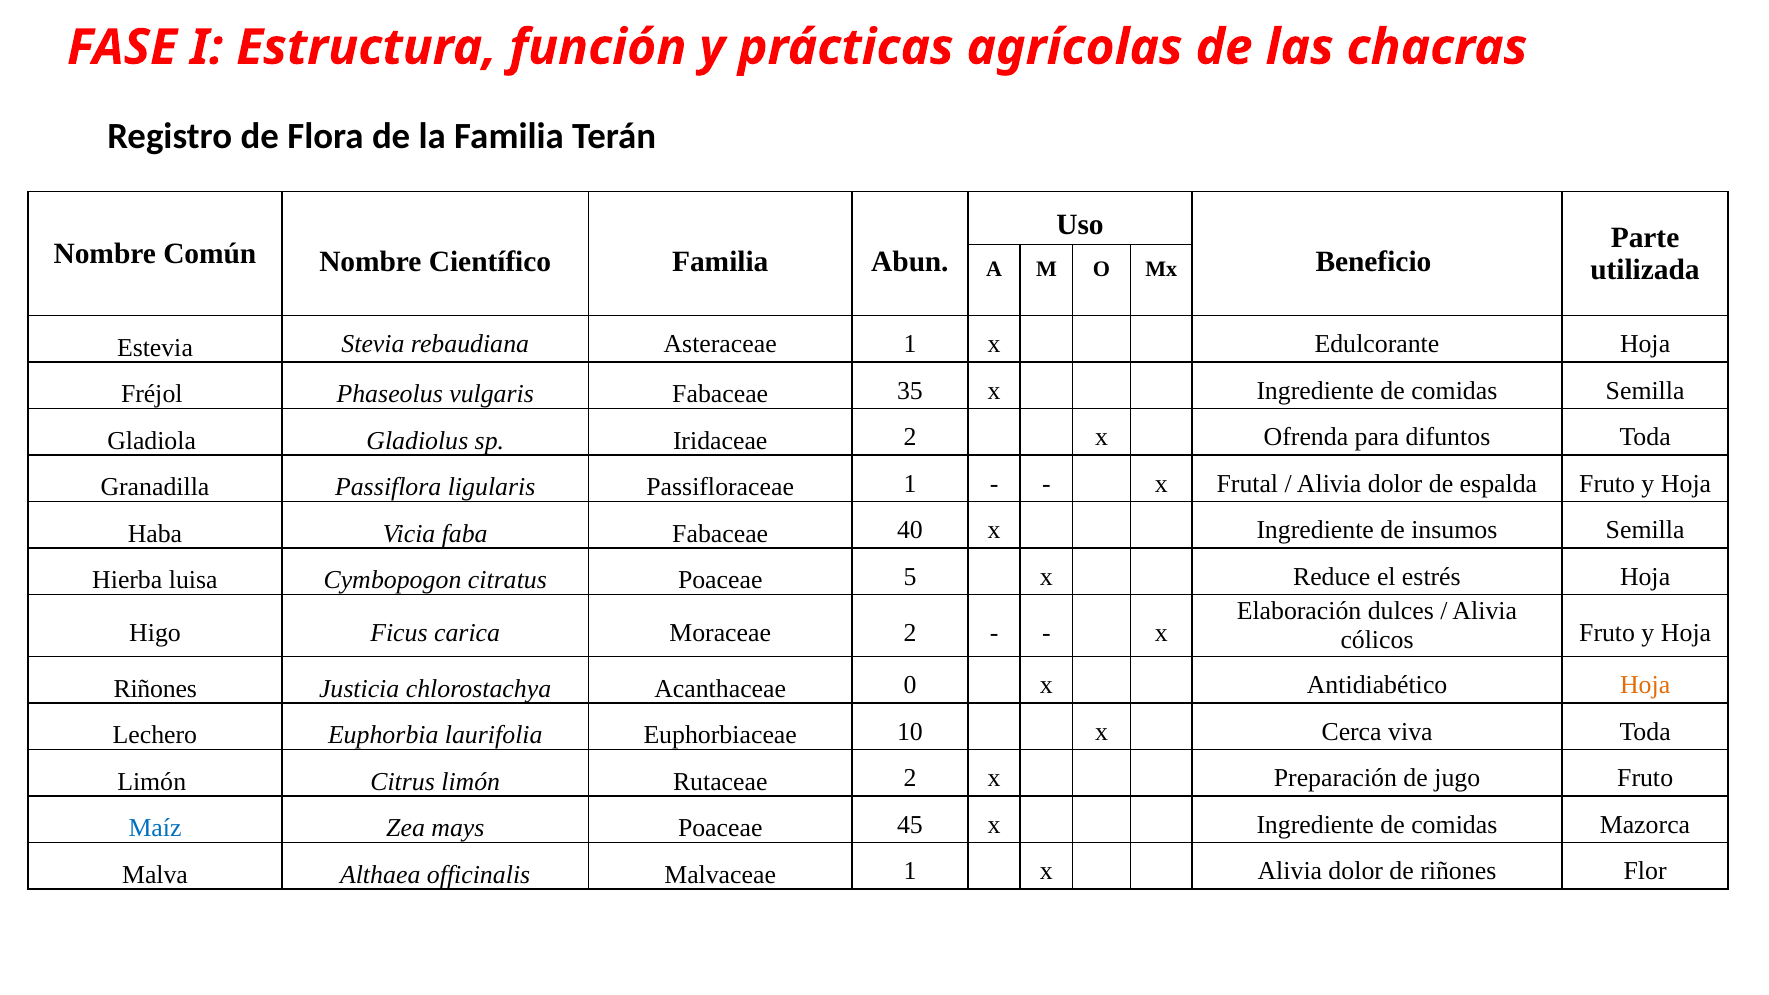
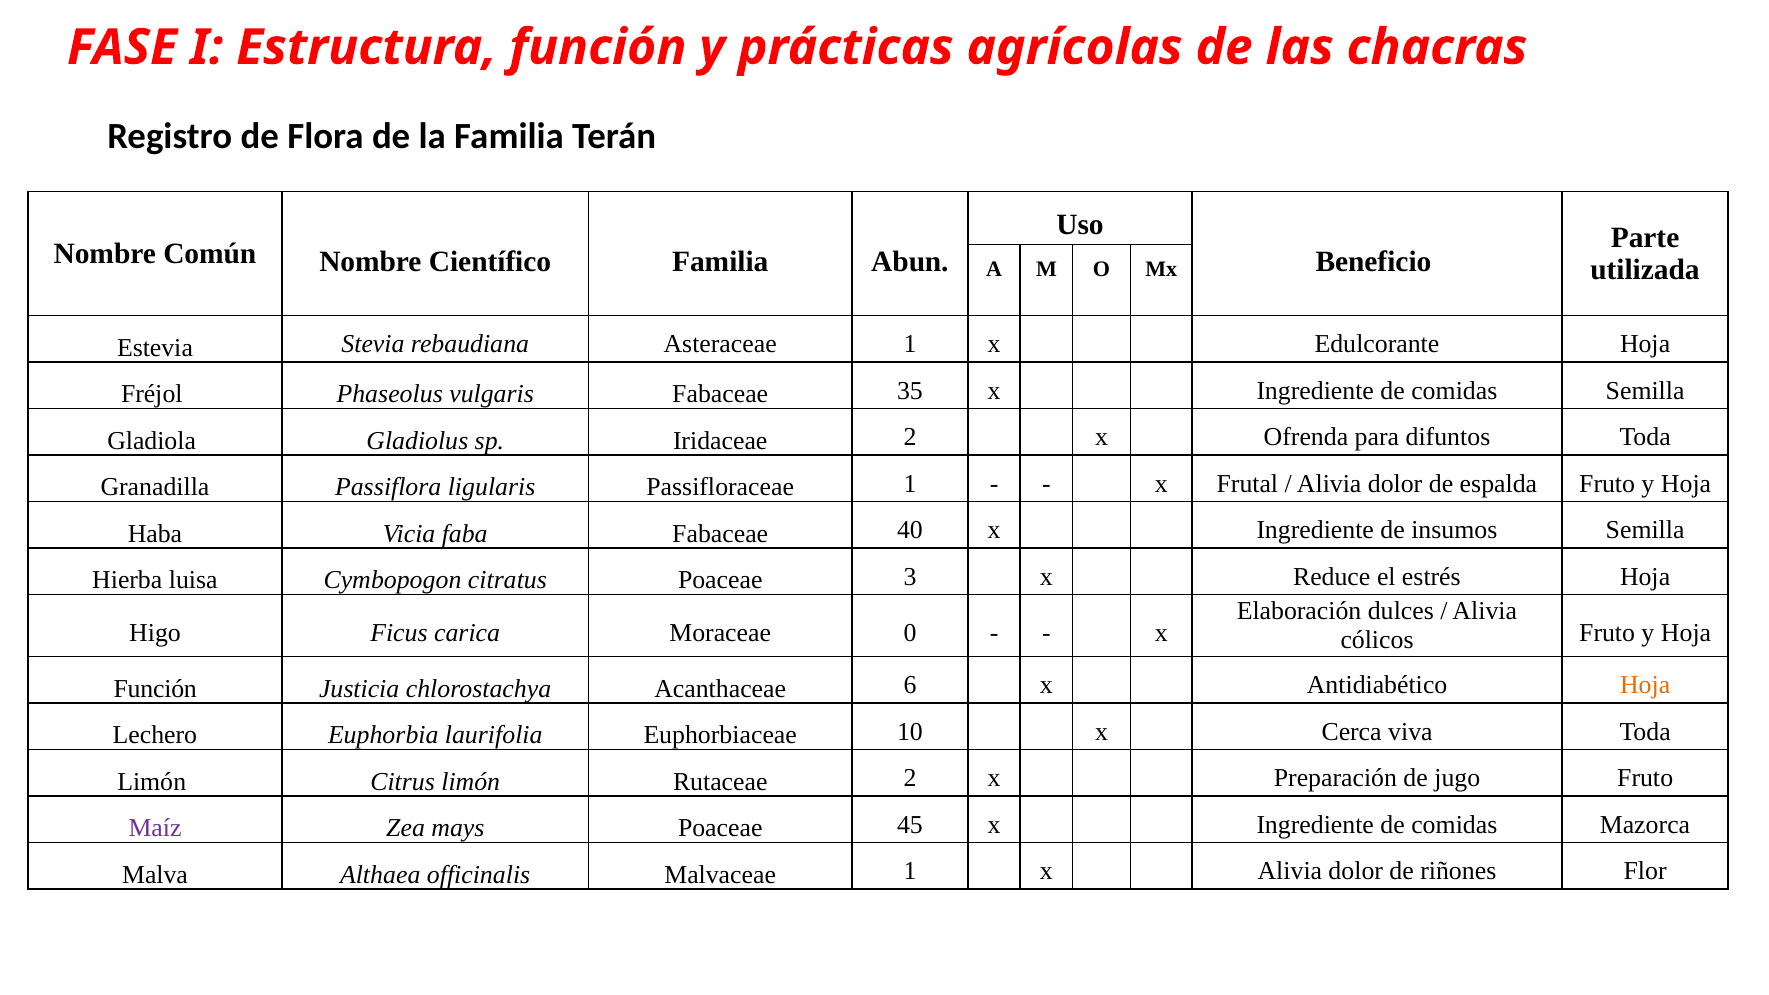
5: 5 -> 3 (910, 577)
Moraceae 2: 2 -> 0 (910, 633)
Riñones: Riñones -> Función (155, 689)
0: 0 -> 6 (910, 685)
Maíz colour: blue -> purple (155, 828)
